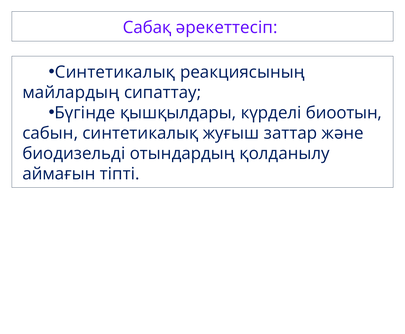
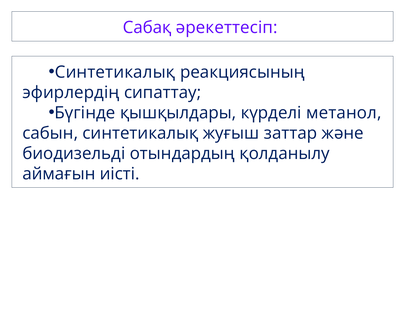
майлардың: майлардың -> эфирлердің (71, 92)
биоотын: биоотын -> метанол (344, 113)
тіпті: тіпті -> иісті (120, 174)
